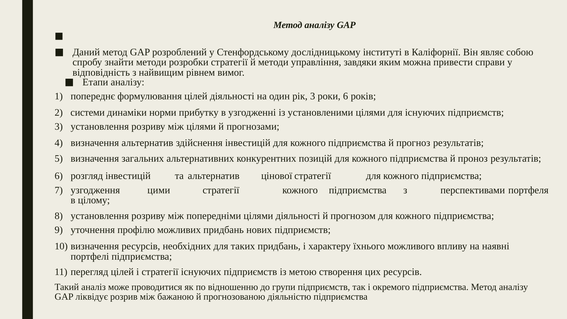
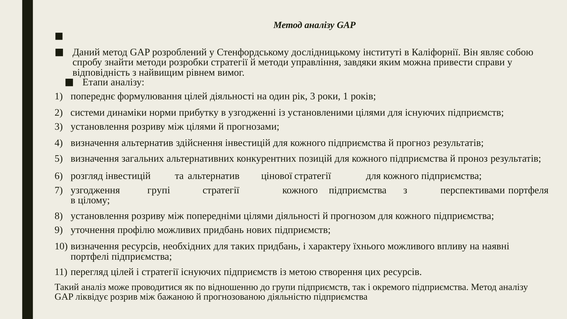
роки 6: 6 -> 1 (346, 96)
цими: цими -> групі (159, 190)
